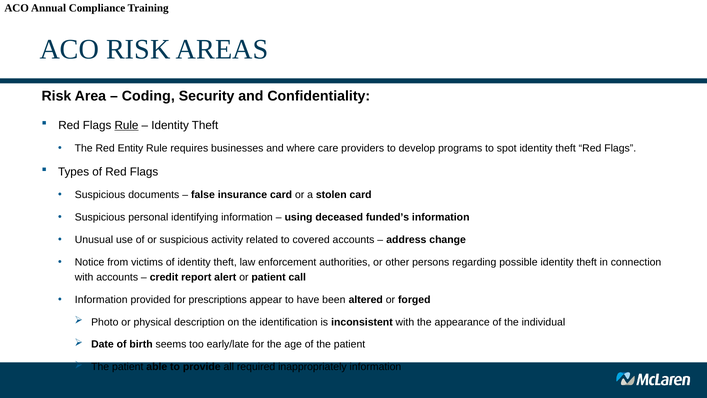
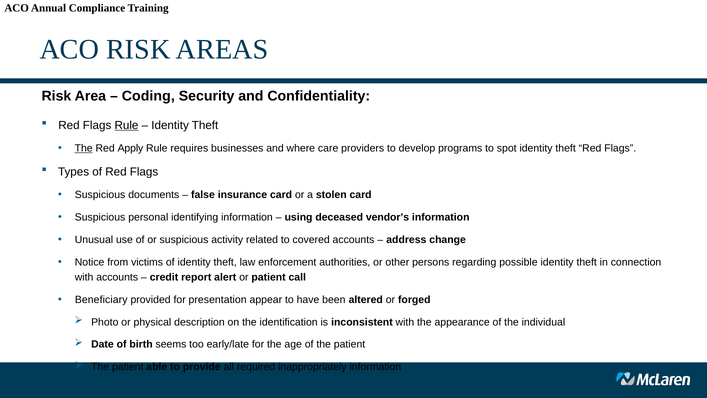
The underline: none -> present (84, 148)
Entity: Entity -> Apply (130, 148)
funded’s: funded’s -> vendor’s (388, 217)
Information: Information -> Beneficiary (101, 299)
prescriptions: prescriptions -> presentation (218, 299)
